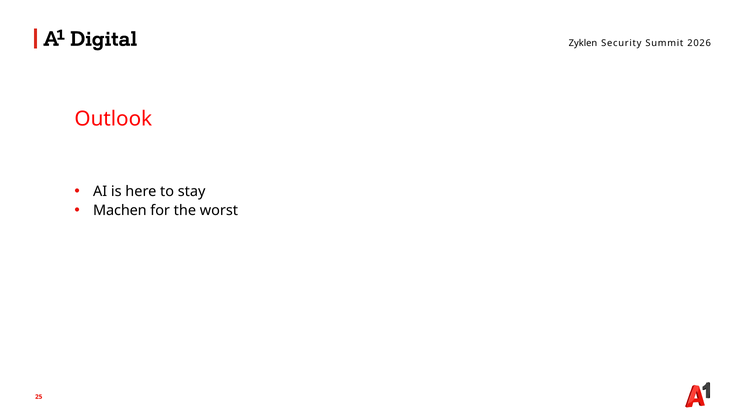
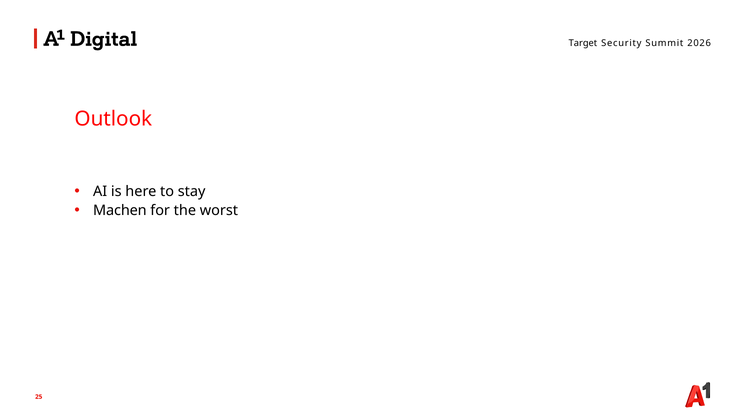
Zyklen: Zyklen -> Target (583, 43)
